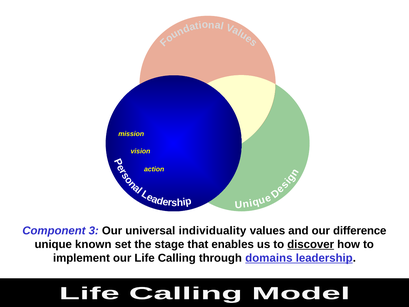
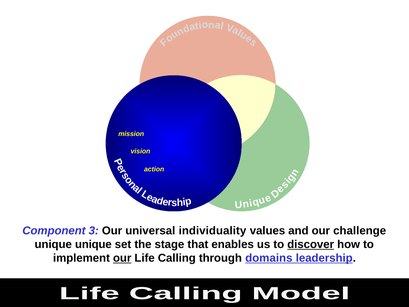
difference: difference -> challenge (360, 231)
unique known: known -> unique (93, 244)
our underline: none -> present (122, 258)
